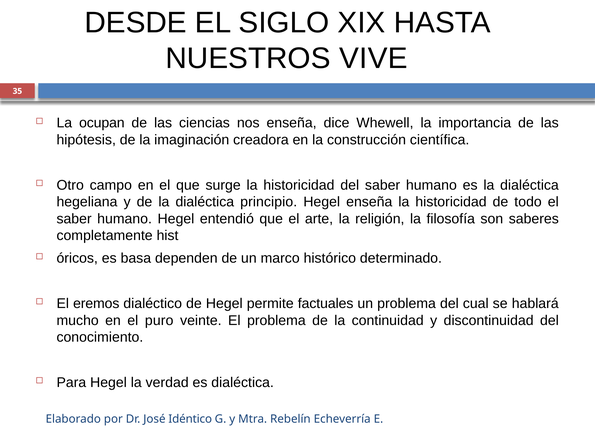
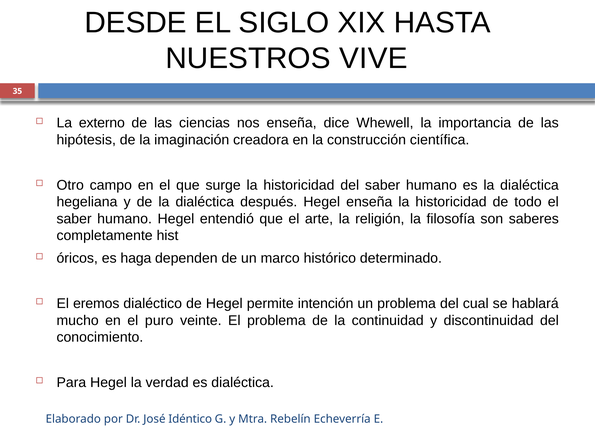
ocupan: ocupan -> externo (102, 123)
principio: principio -> después (269, 202)
basa: basa -> haga (136, 258)
factuales: factuales -> intención (326, 304)
